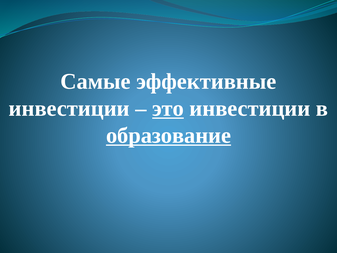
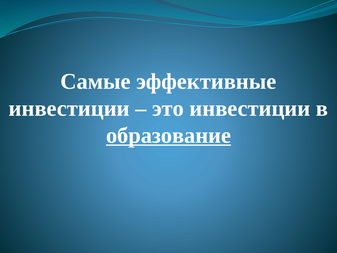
это underline: present -> none (168, 108)
